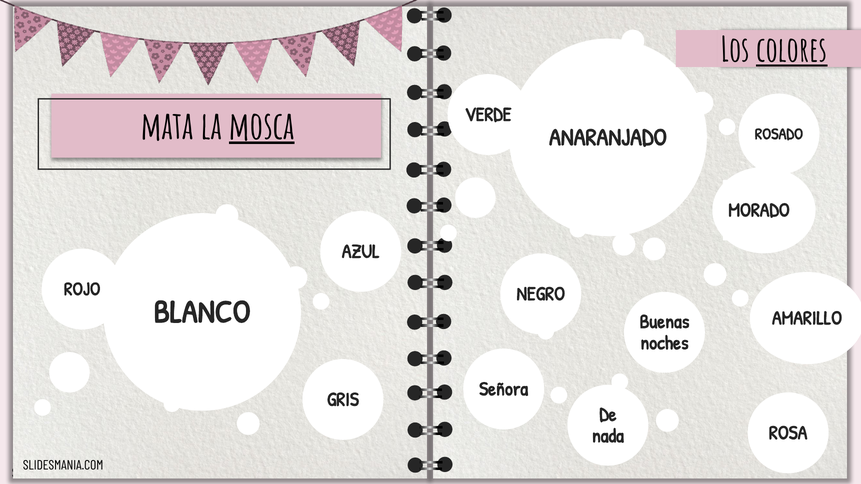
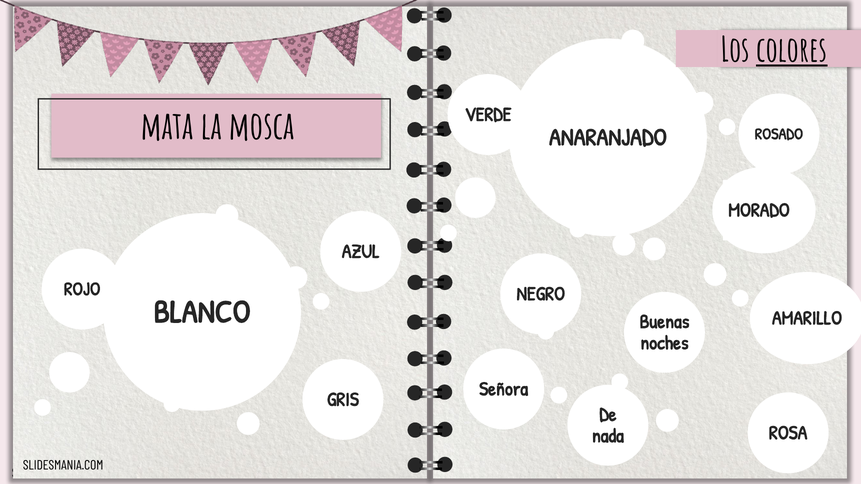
mosca underline: present -> none (262, 127)
